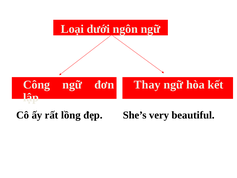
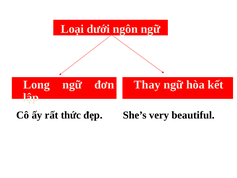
Công: Công -> Long (37, 85)
lồng: lồng -> thức (71, 115)
